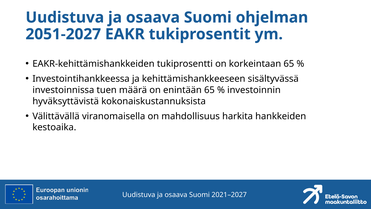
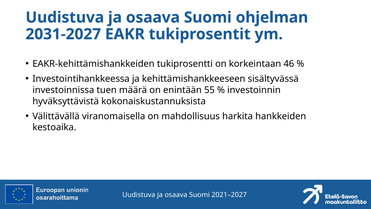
2051-2027: 2051-2027 -> 2031-2027 (63, 34)
korkeintaan 65: 65 -> 46 (289, 64)
enintään 65: 65 -> 55 (209, 90)
